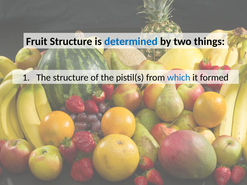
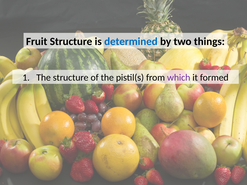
which colour: blue -> purple (179, 78)
